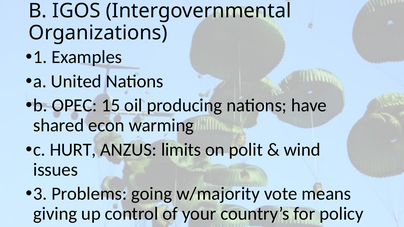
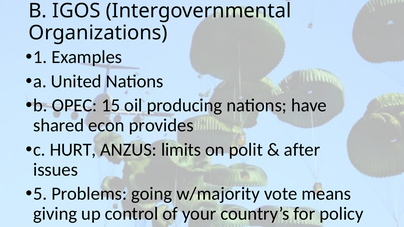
warming: warming -> provides (161, 126)
wind: wind -> after (302, 150)
3: 3 -> 5 (40, 194)
